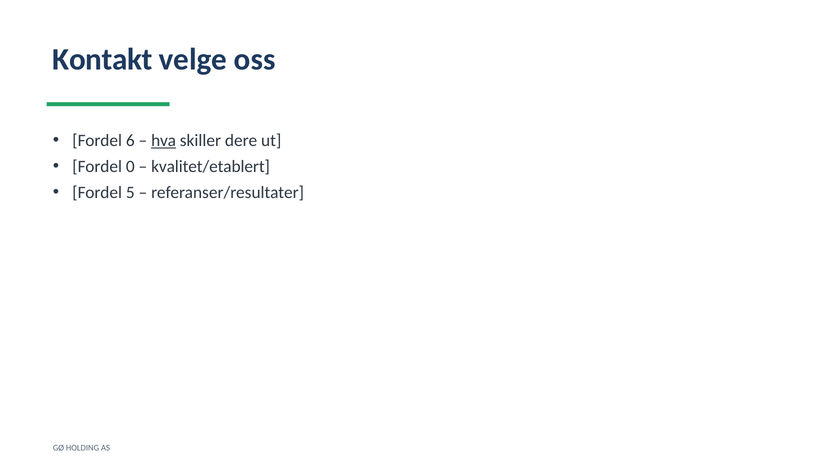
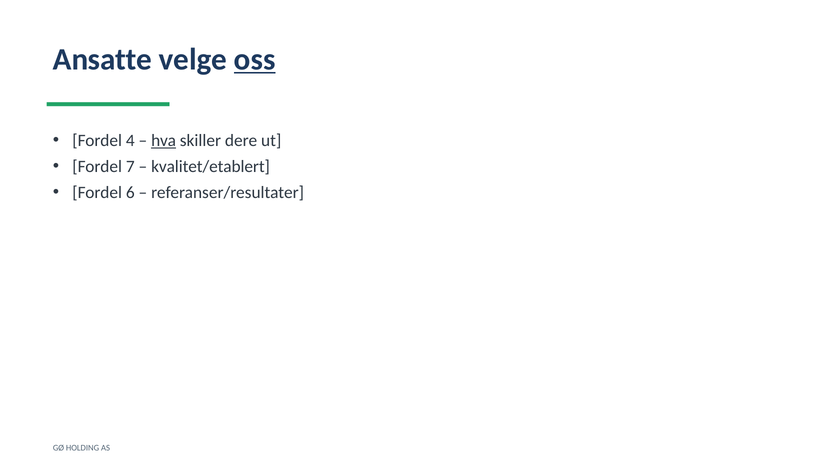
Kontakt: Kontakt -> Ansatte (103, 59)
oss underline: none -> present (255, 59)
6: 6 -> 4 (130, 141)
0: 0 -> 7 (130, 167)
5: 5 -> 6 (130, 193)
